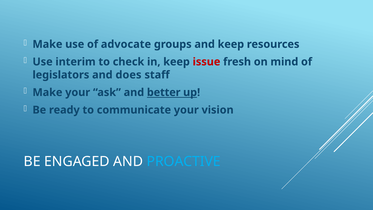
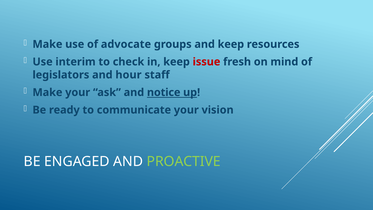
does: does -> hour (128, 75)
better: better -> notice (164, 92)
PROACTIVE colour: light blue -> light green (184, 161)
